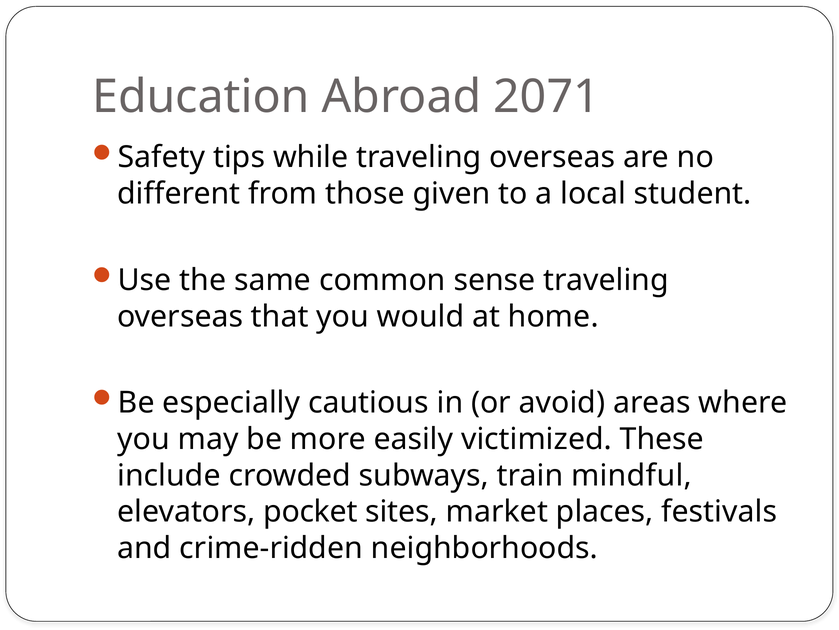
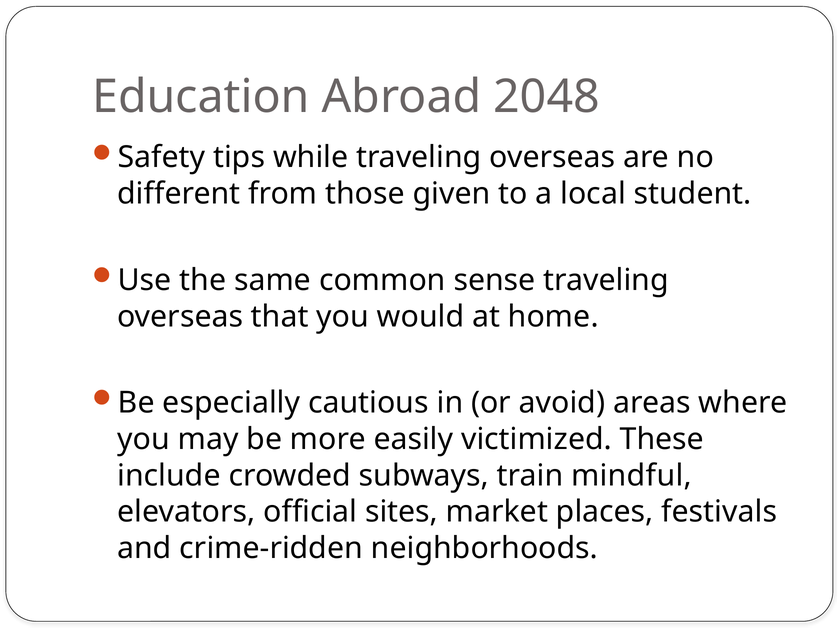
2071: 2071 -> 2048 (547, 97)
pocket: pocket -> official (310, 511)
